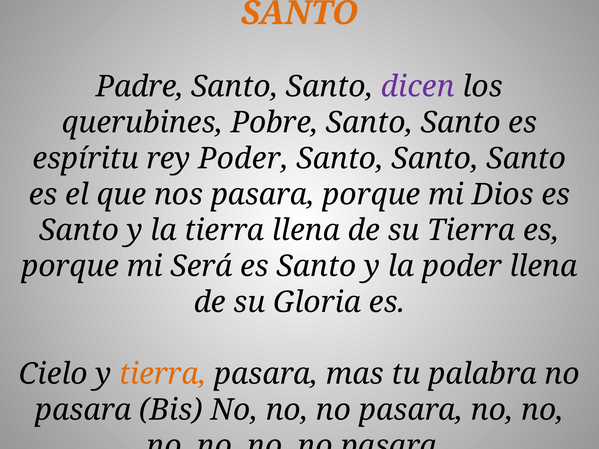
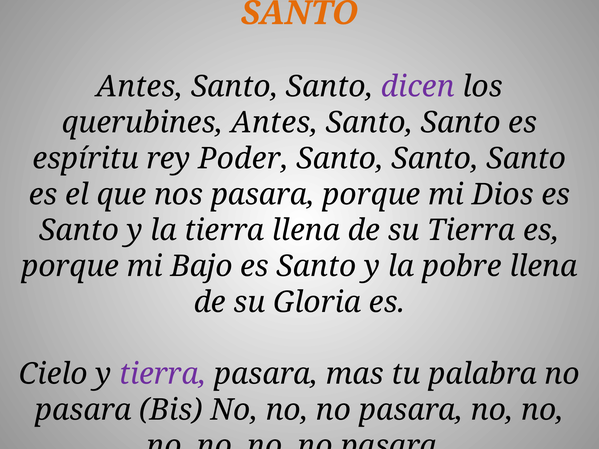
Padre: Padre -> Antes (140, 87)
querubines Pobre: Pobre -> Antes (274, 123)
Será: Será -> Bajo (202, 266)
la poder: poder -> pobre (462, 266)
tierra colour: orange -> purple (163, 374)
